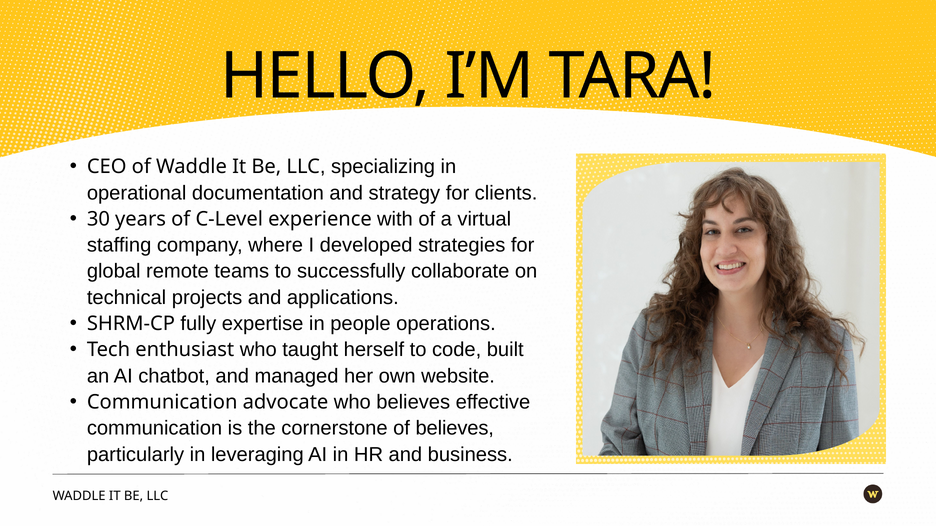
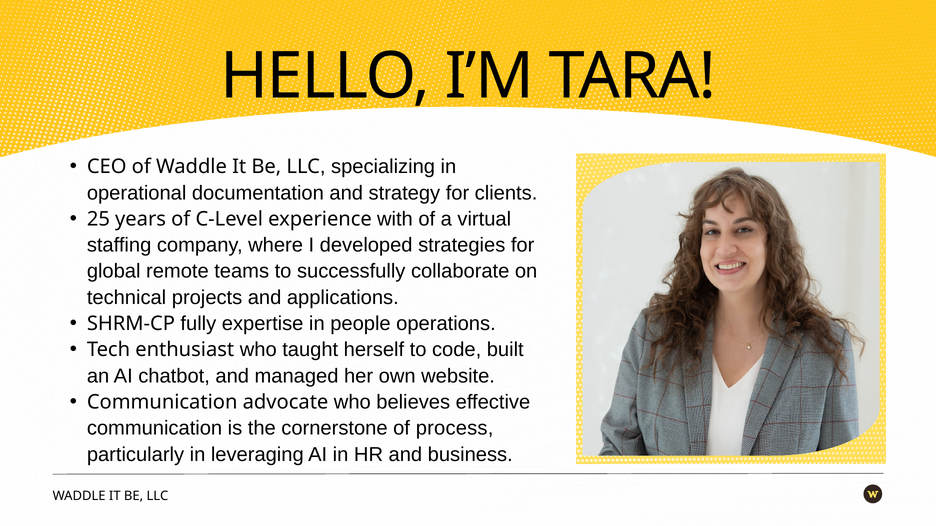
30: 30 -> 25 (98, 219)
of believes: believes -> process (455, 429)
